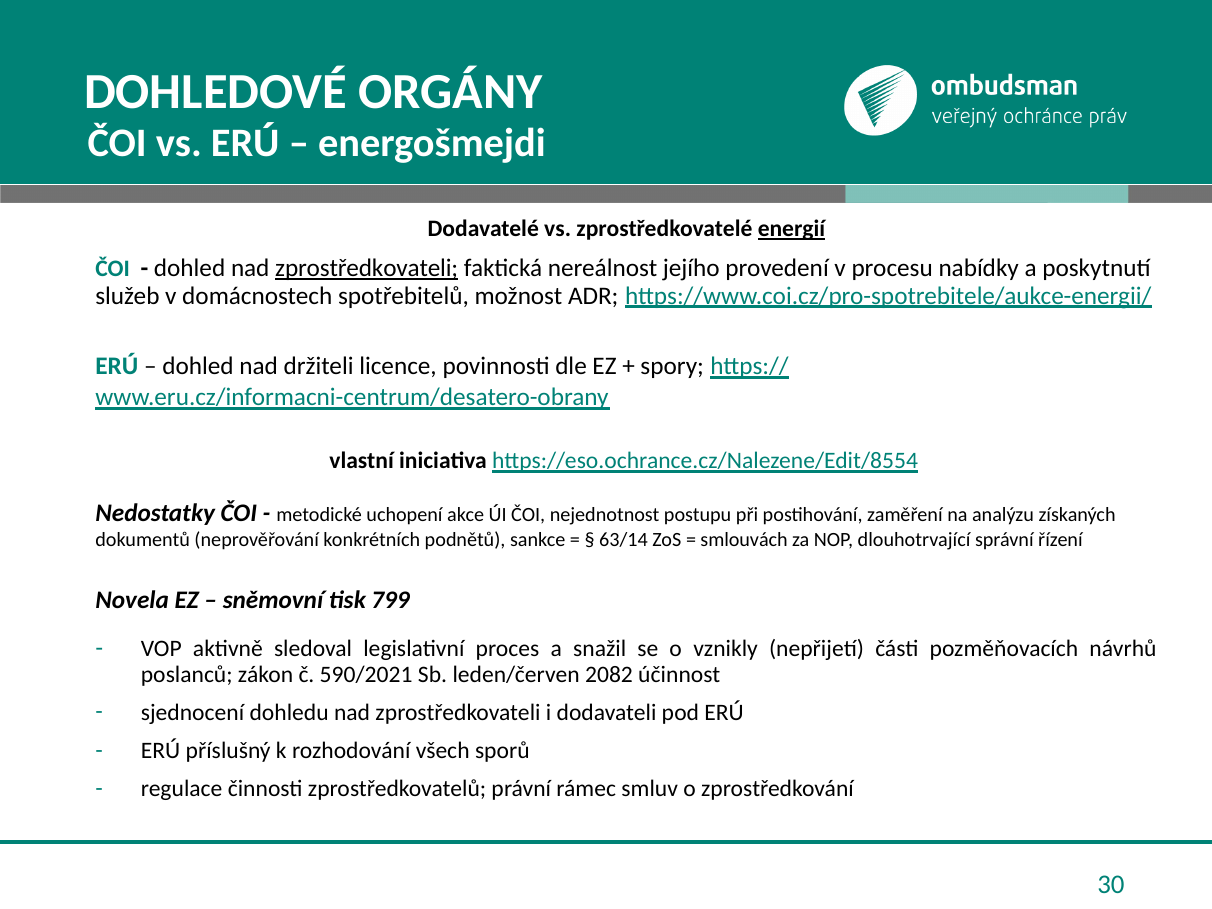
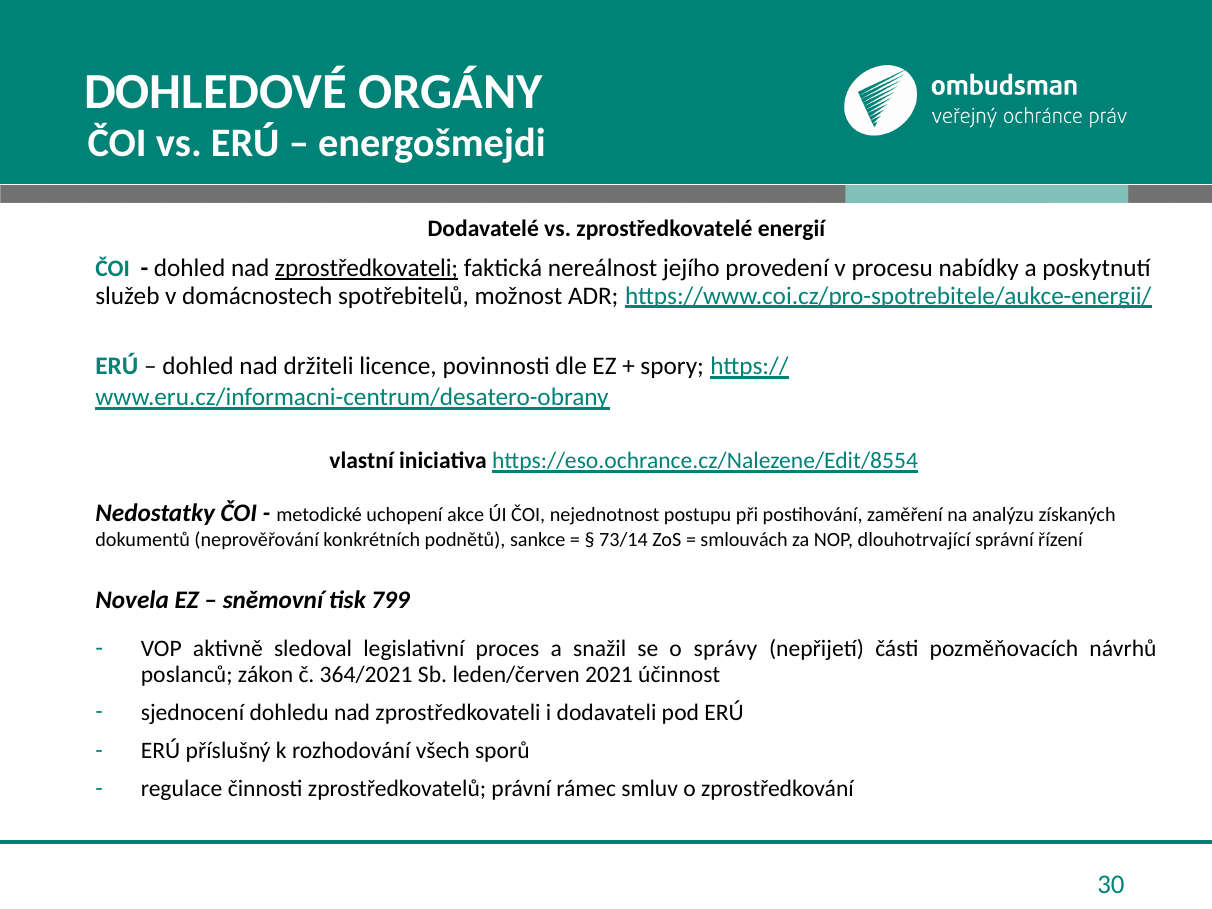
energií underline: present -> none (791, 229)
63/14: 63/14 -> 73/14 (624, 540)
vznikly: vznikly -> správy (725, 649)
590/2021: 590/2021 -> 364/2021 (366, 674)
2082: 2082 -> 2021 (609, 674)
